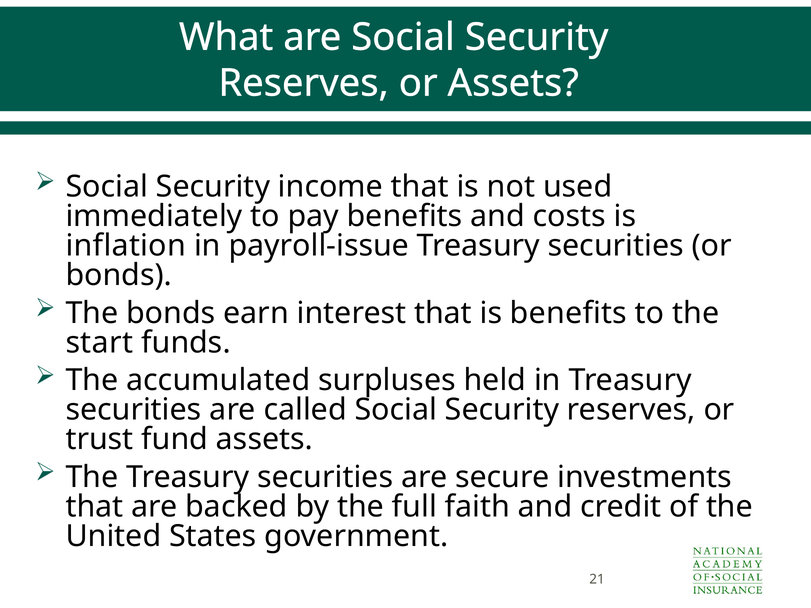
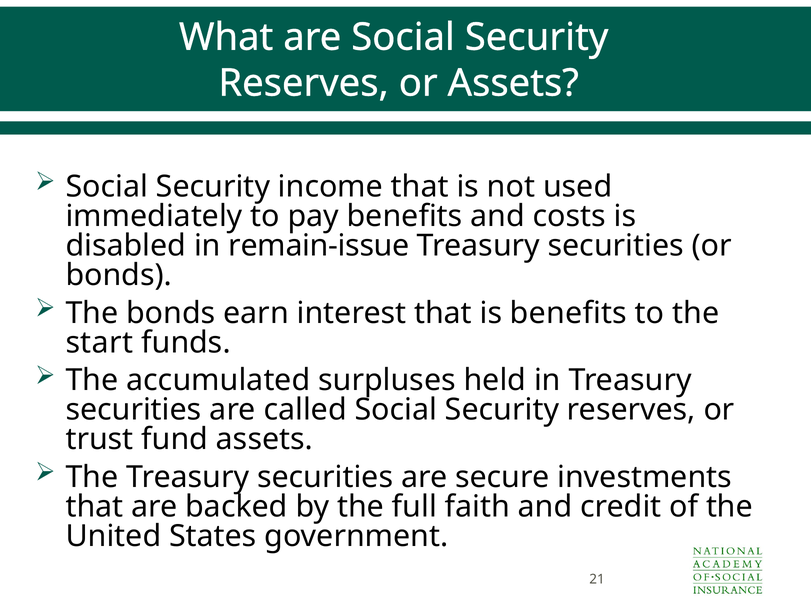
inflation: inflation -> disabled (126, 246)
payroll-issue: payroll-issue -> remain-issue (319, 246)
